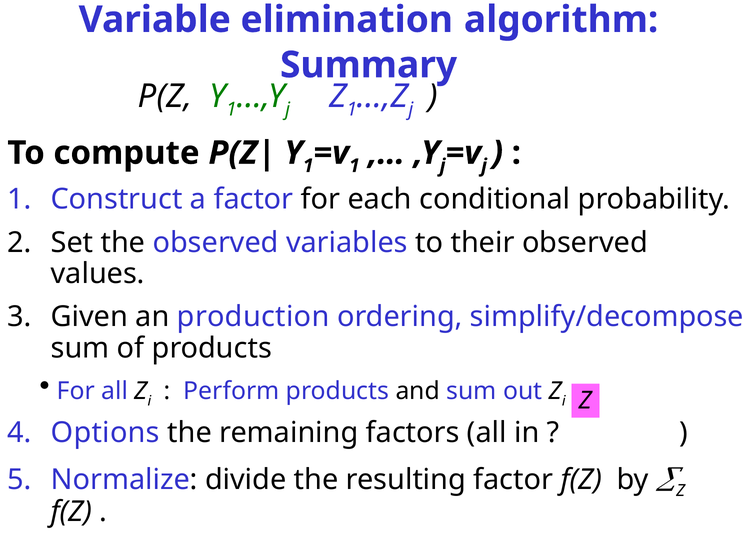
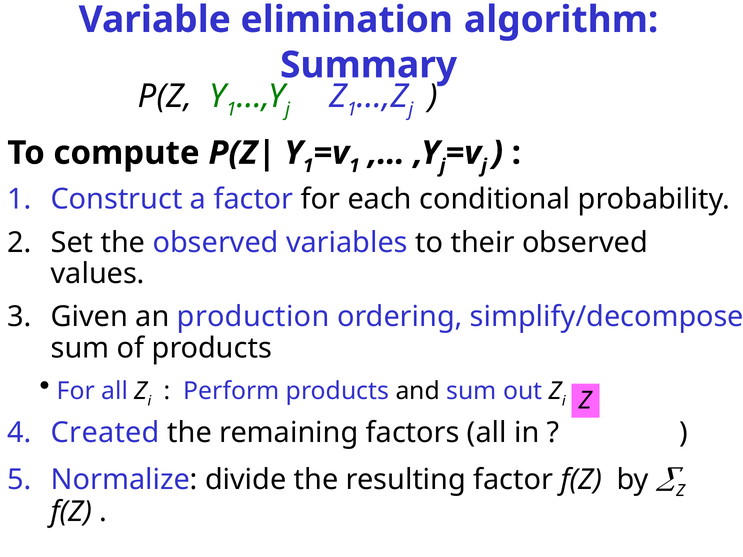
Options: Options -> Created (105, 433)
